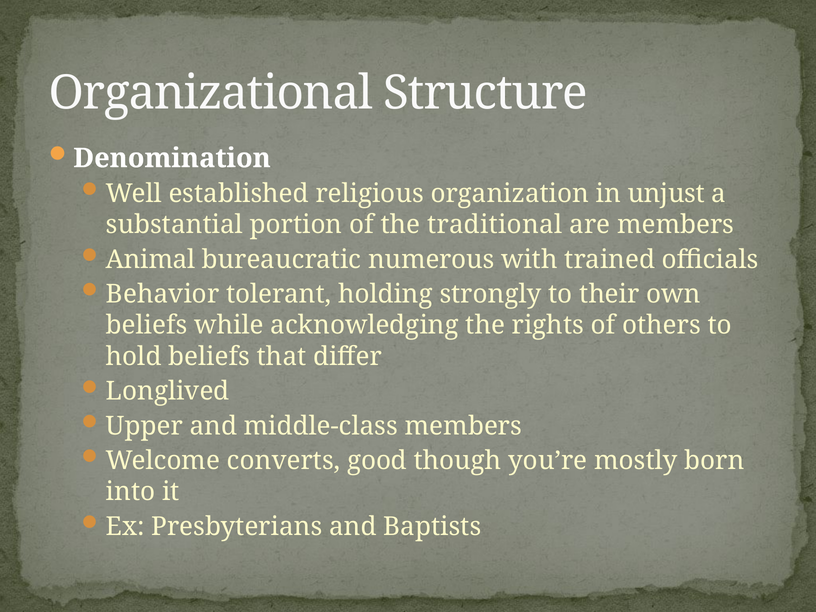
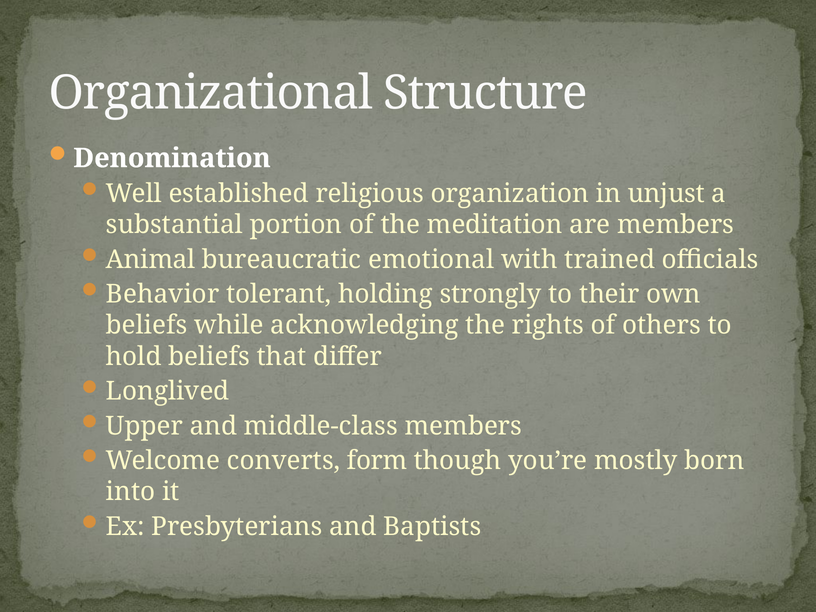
traditional: traditional -> meditation (495, 225)
numerous: numerous -> emotional (431, 259)
good: good -> form (377, 461)
